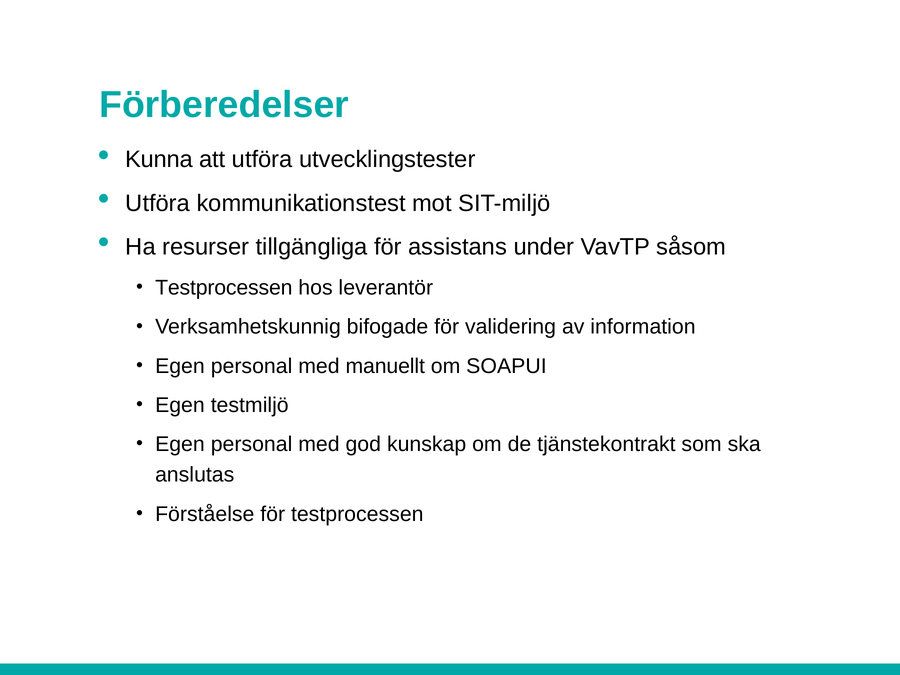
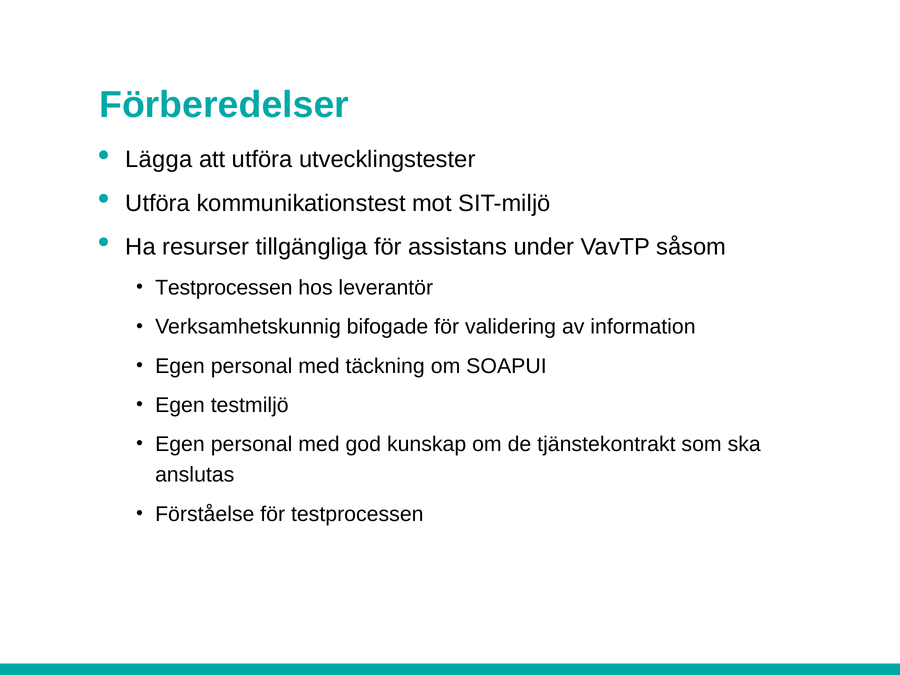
Kunna: Kunna -> Lägga (159, 160)
manuellt: manuellt -> täckning (385, 366)
